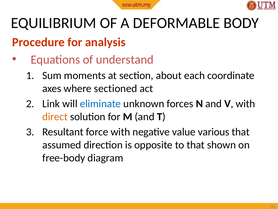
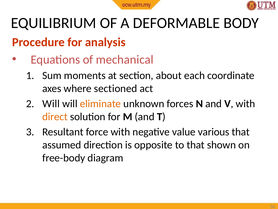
understand: understand -> mechanical (125, 59)
Link: Link -> Will (51, 103)
eliminate colour: blue -> orange (100, 103)
